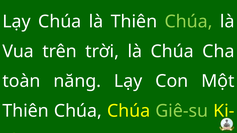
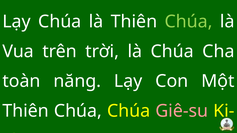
Giê-su colour: light green -> pink (182, 111)
